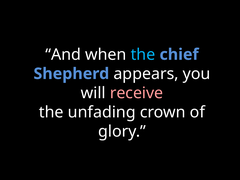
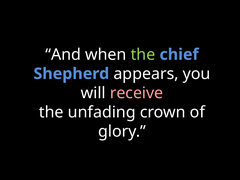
the colour: light blue -> light green (143, 55)
